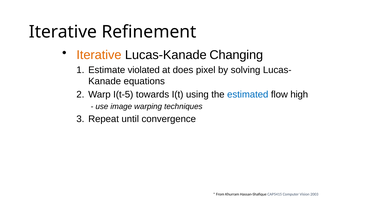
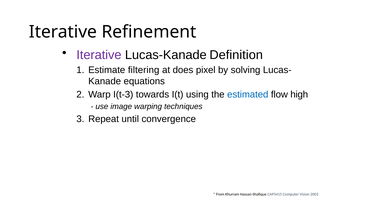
Iterative colour: orange -> purple (99, 55)
Changing: Changing -> Definition (236, 55)
violated: violated -> filtering (144, 70)
I(t-5: I(t-5 -> I(t-3 (123, 94)
